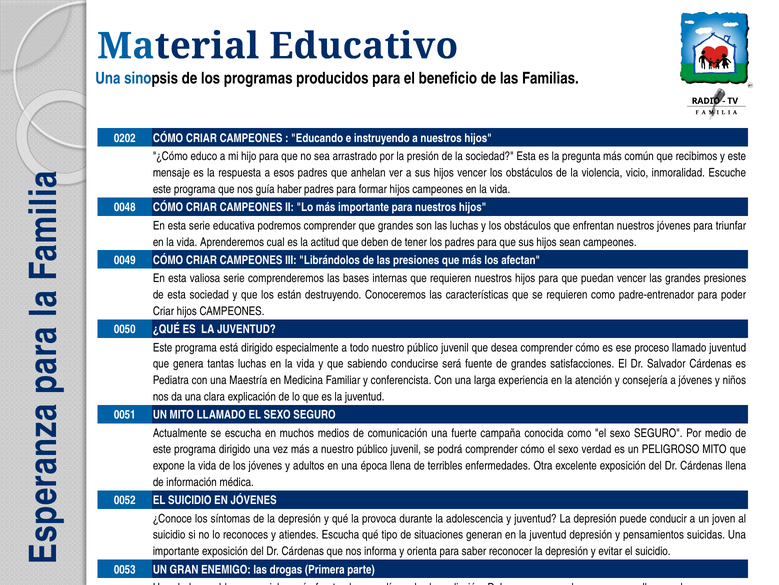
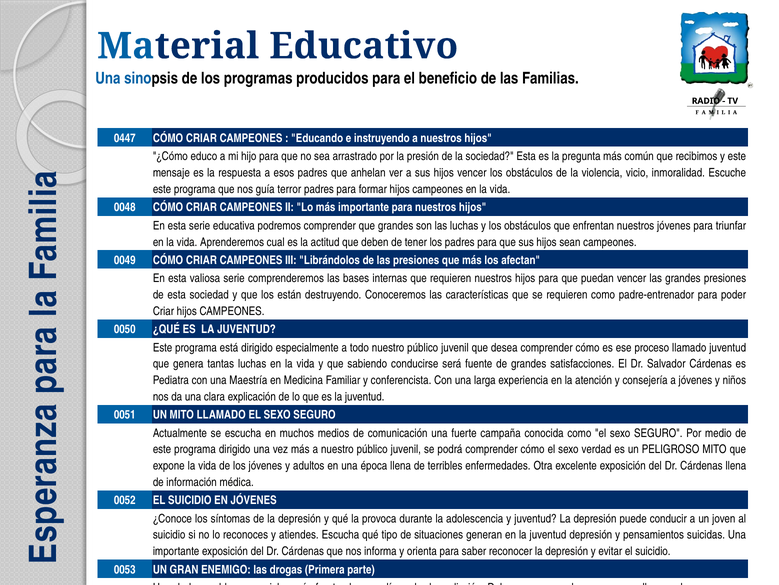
0202: 0202 -> 0447 (125, 138)
haber: haber -> terror (289, 189)
